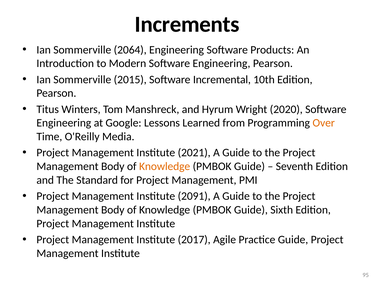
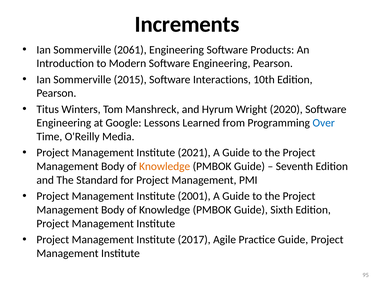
2064: 2064 -> 2061 (130, 50)
Incremental: Incremental -> Interactions (222, 79)
Over colour: orange -> blue (324, 123)
2091: 2091 -> 2001 (194, 196)
